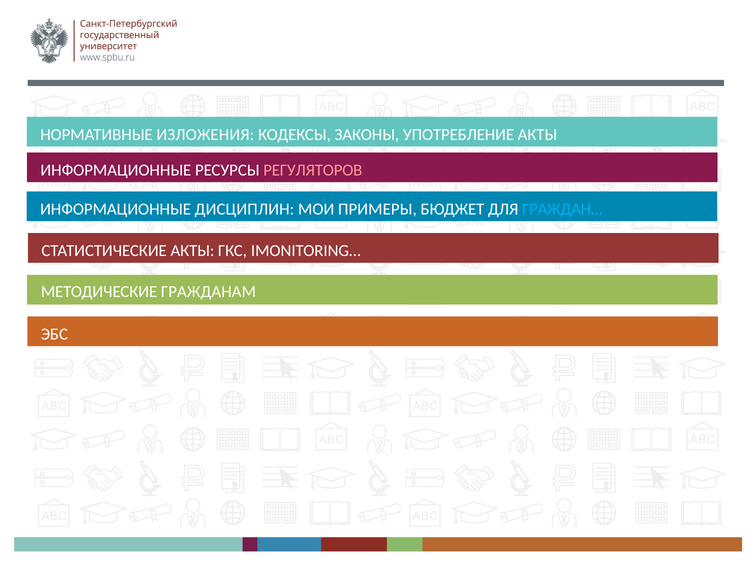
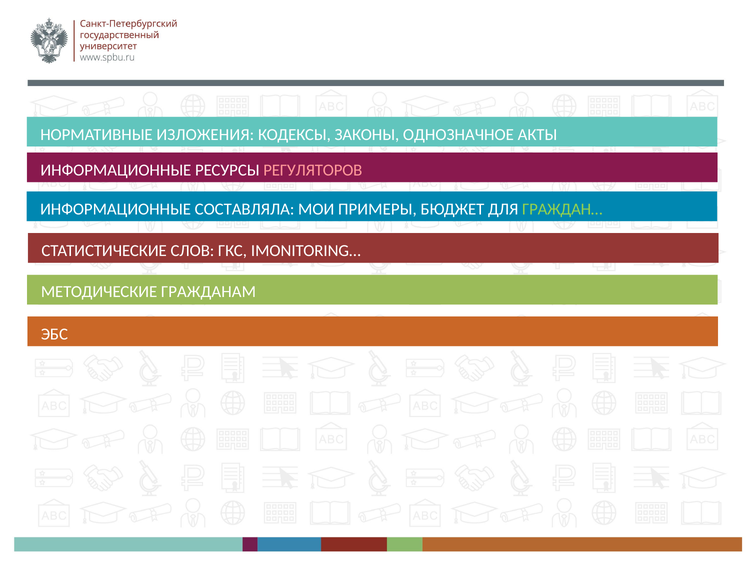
УПОТРЕБЛЕНИЕ: УПОТРЕБЛЕНИЕ -> ОДНОЗНАЧНОЕ (458, 135)
ДИСЦИПЛИН: ДИСЦИПЛИН -> СОСТАВЛЯЛА (245, 209)
ГРАЖДАН… colour: light blue -> light green (562, 209)
СТАТИСТИЧЕСКИЕ АКТЫ: АКТЫ -> СЛОВ (192, 251)
